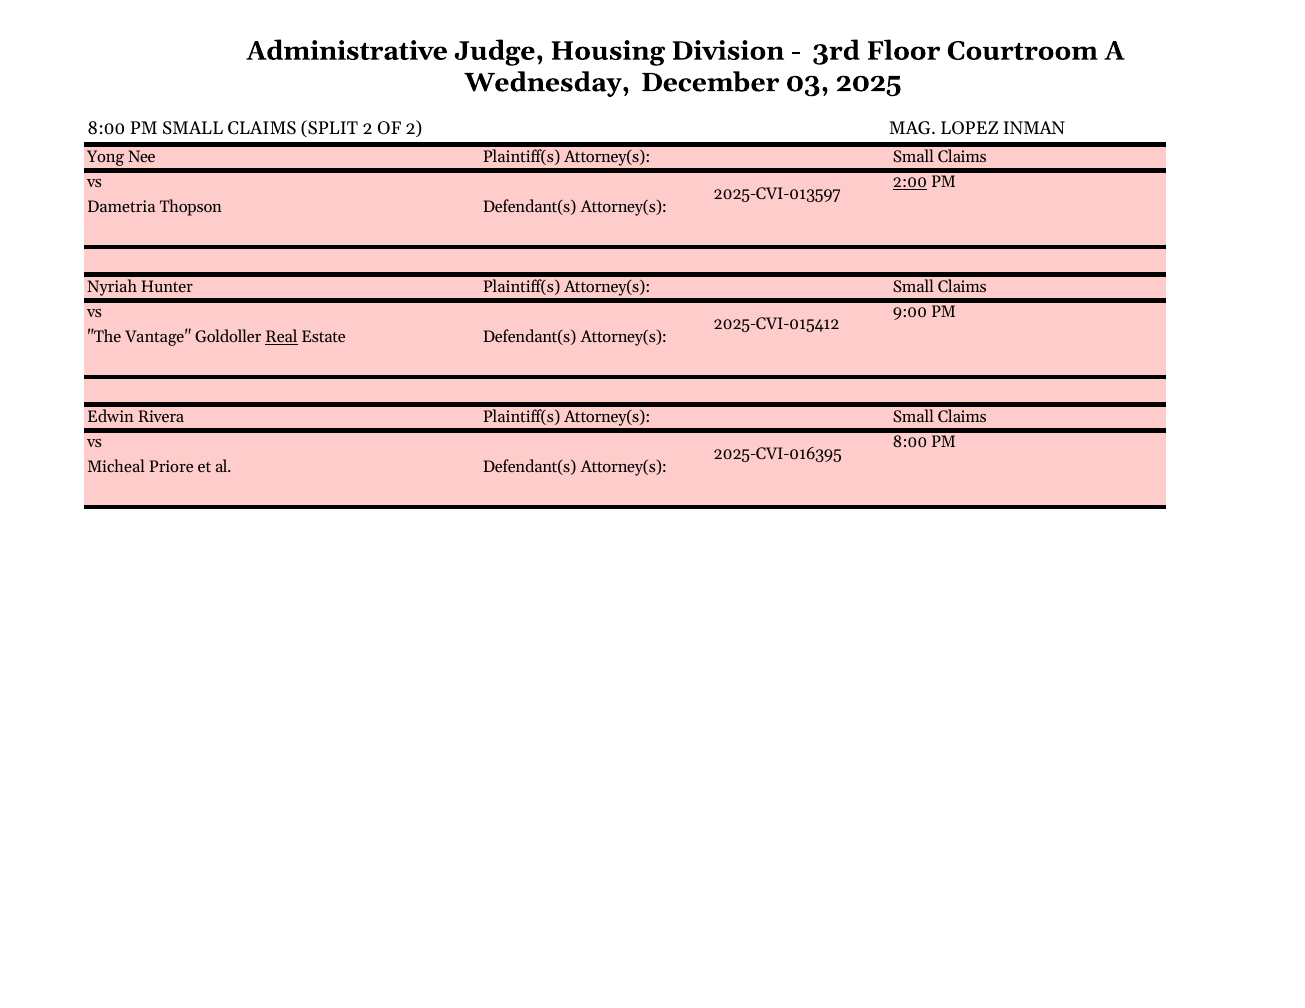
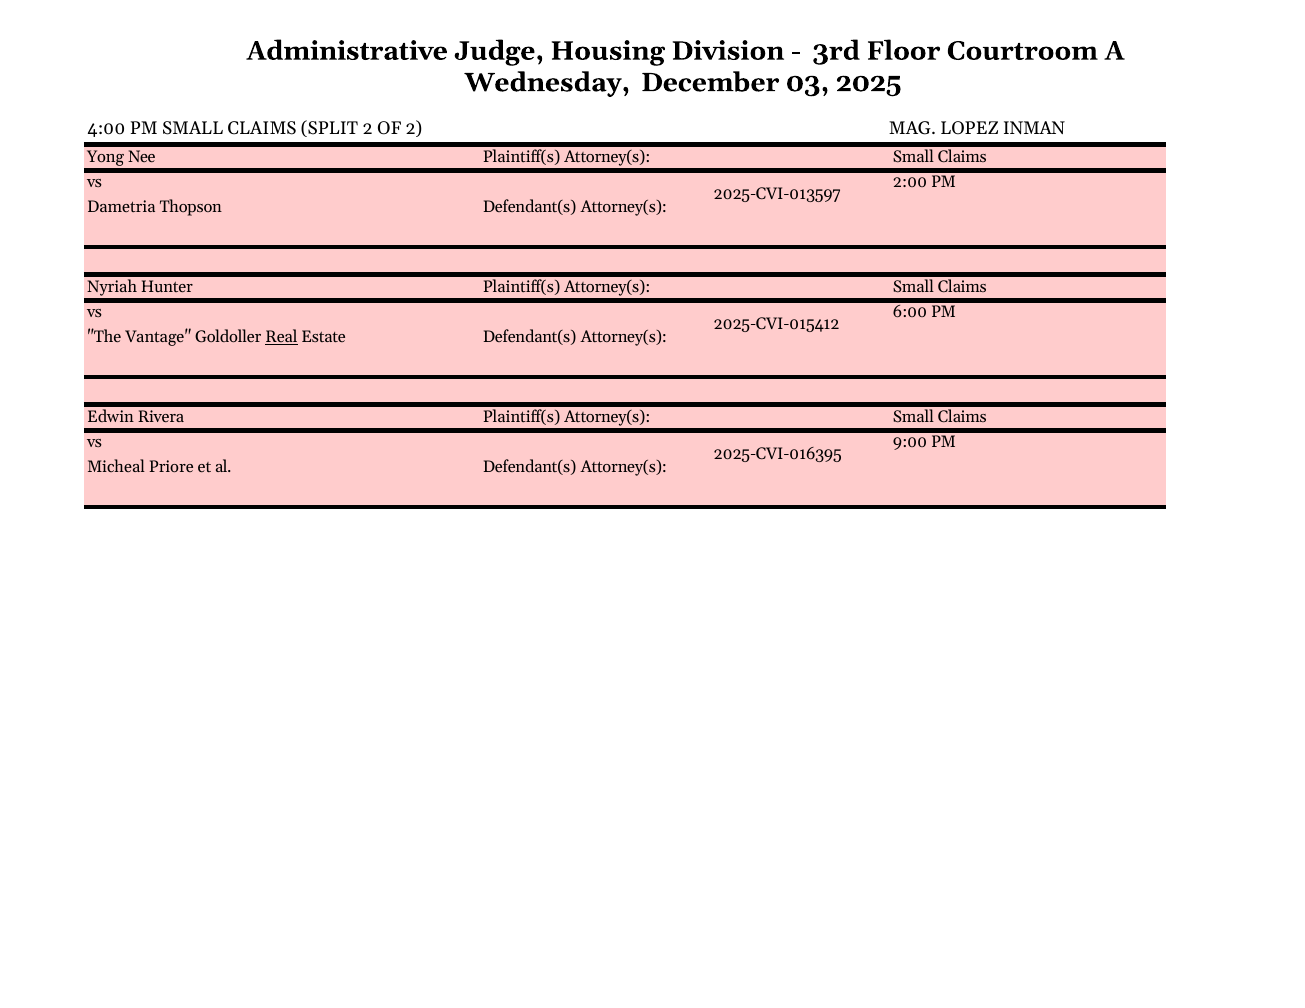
8:00: 8:00 -> 4:00 (106, 129)
2:00 underline: present -> none (910, 182)
9:00: 9:00 -> 6:00 (910, 312)
8:00: 8:00 -> 9:00 (910, 442)
